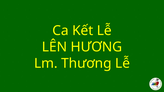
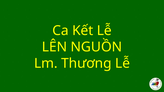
HƯƠNG: HƯƠNG -> NGUỒN (96, 47)
